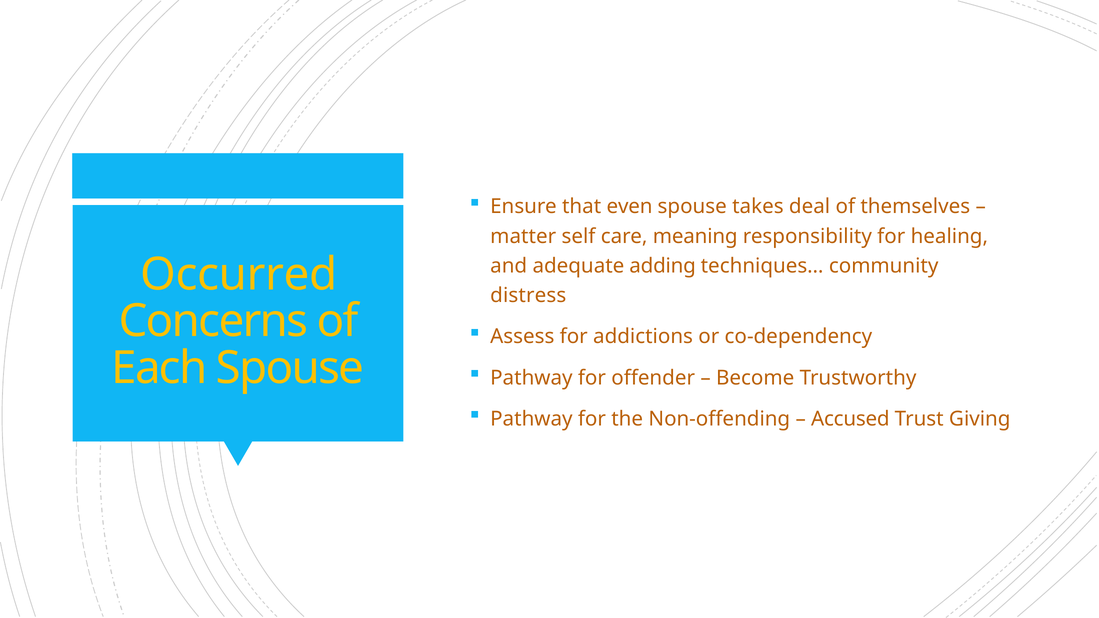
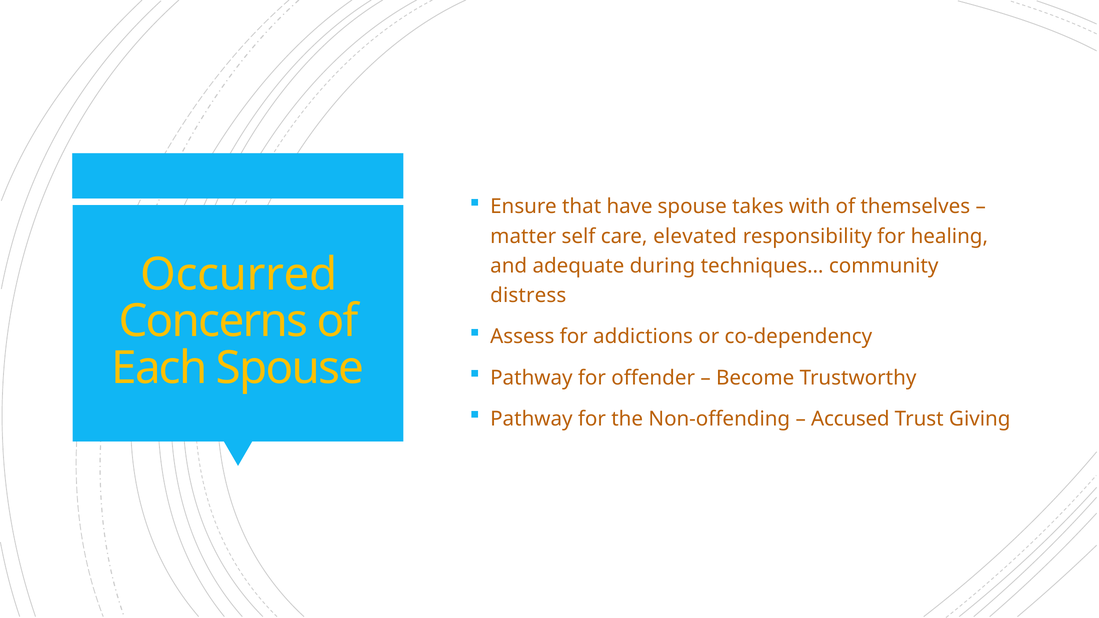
even: even -> have (630, 207)
deal: deal -> with (810, 207)
meaning: meaning -> elevated (695, 236)
adding: adding -> during (662, 266)
